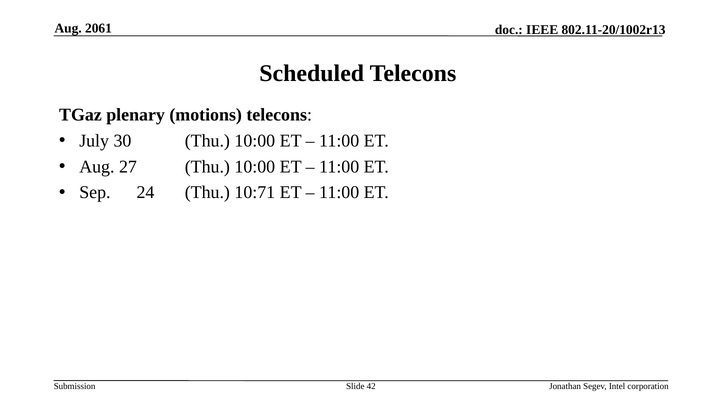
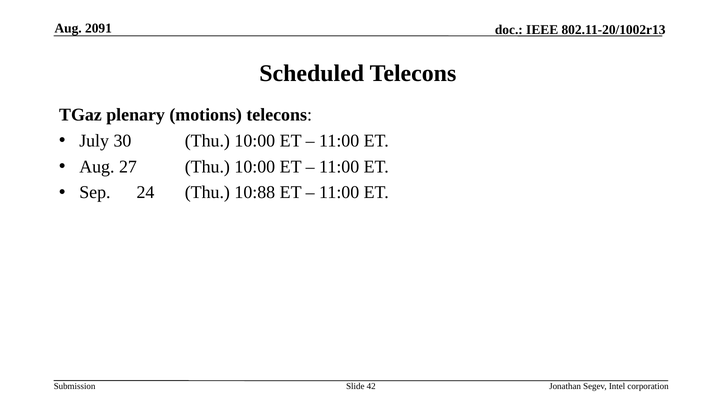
2061: 2061 -> 2091 (98, 28)
10:71: 10:71 -> 10:88 (255, 192)
